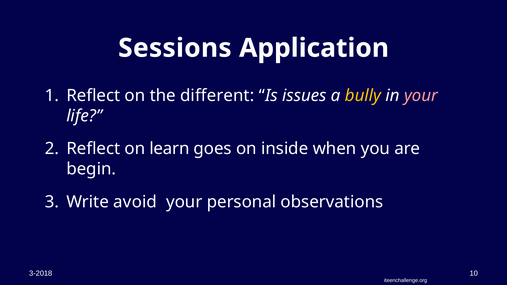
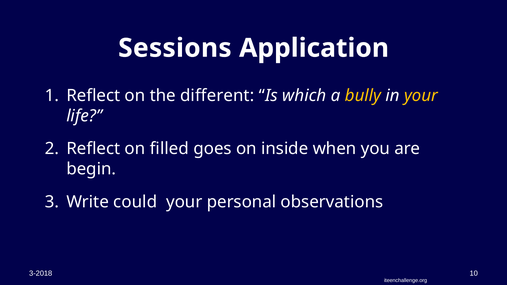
issues: issues -> which (304, 96)
your colour: pink -> yellow (421, 96)
learn: learn -> filled (169, 149)
avoid: avoid -> could (135, 202)
